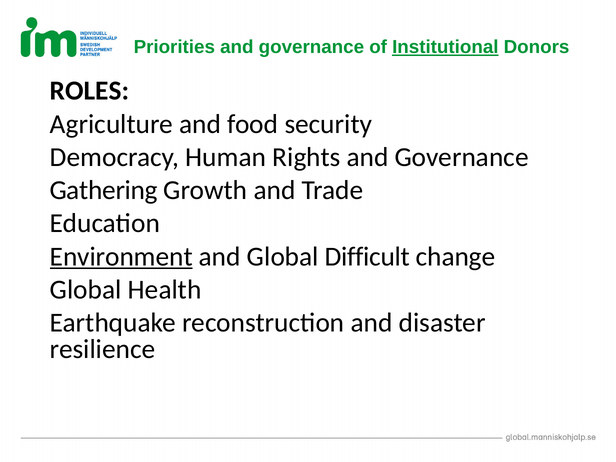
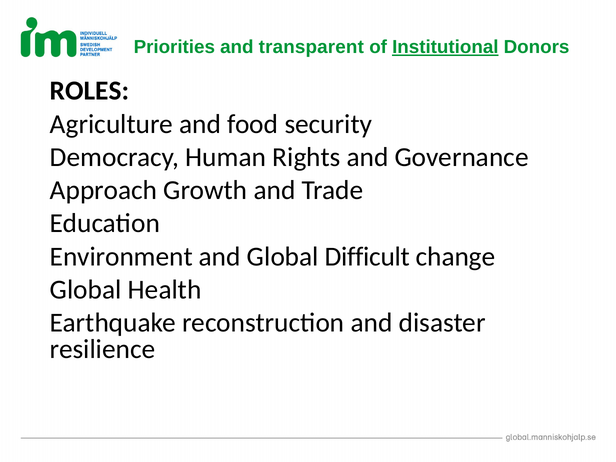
Priorities and governance: governance -> transparent (311, 47)
Gathering: Gathering -> Approach (104, 190)
Environment underline: present -> none (121, 257)
